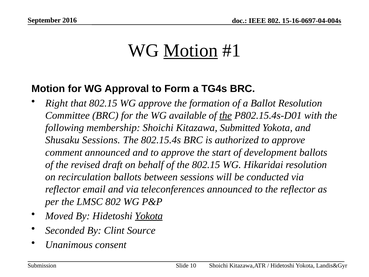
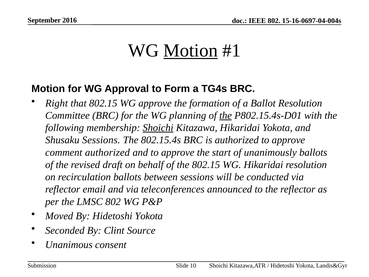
available: available -> planning (188, 115)
Shoichi underline: none -> present (158, 128)
Kitazawa Submitted: Submitted -> Hikaridai (240, 128)
comment announced: announced -> authorized (107, 152)
development: development -> unanimously (270, 152)
Yokota underline: present -> none (149, 216)
